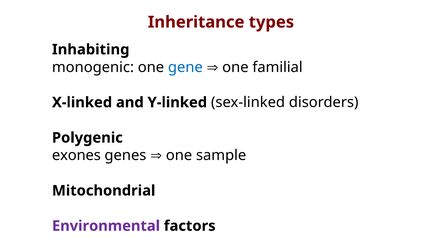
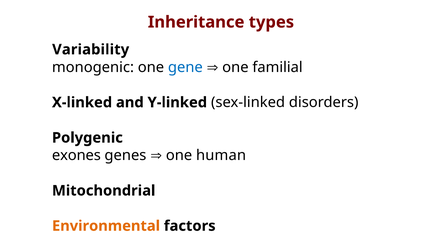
Inhabiting: Inhabiting -> Variability (91, 50)
sample: sample -> human (221, 156)
Environmental colour: purple -> orange (106, 227)
